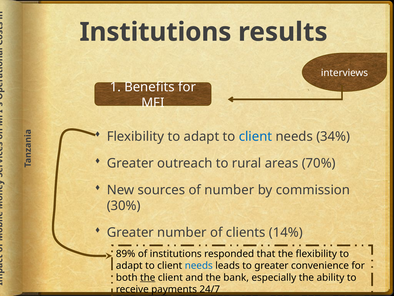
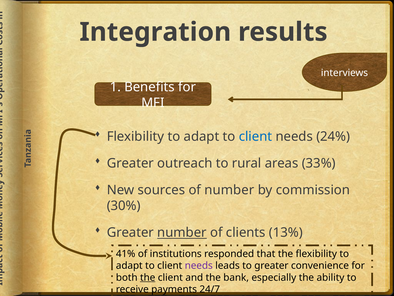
Institutions: Institutions -> Integration (155, 32)
34%: 34% -> 24% (333, 136)
70%: 70% -> 33% (319, 163)
number underline: none -> present (182, 232)
14%: 14% -> 13% (286, 232)
89%: 89% -> 41% (126, 253)
needs colour: blue -> purple (199, 265)
